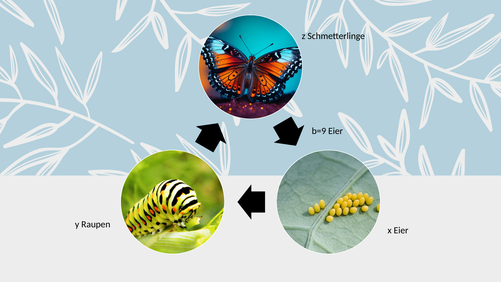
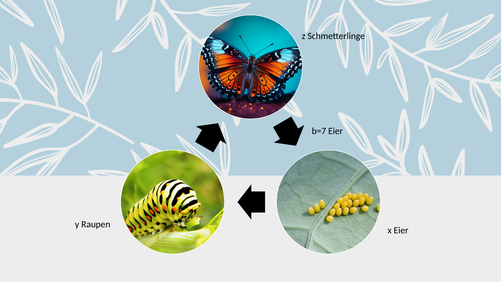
b=9: b=9 -> b=7 (319, 131)
